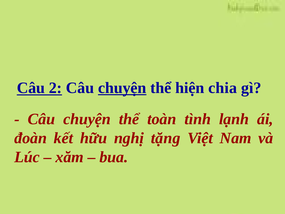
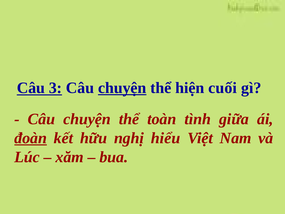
2: 2 -> 3 (55, 88)
chia: chia -> cuối (223, 88)
lạnh: lạnh -> giữa (234, 119)
đoàn underline: none -> present (31, 138)
tặng: tặng -> hiểu (166, 138)
